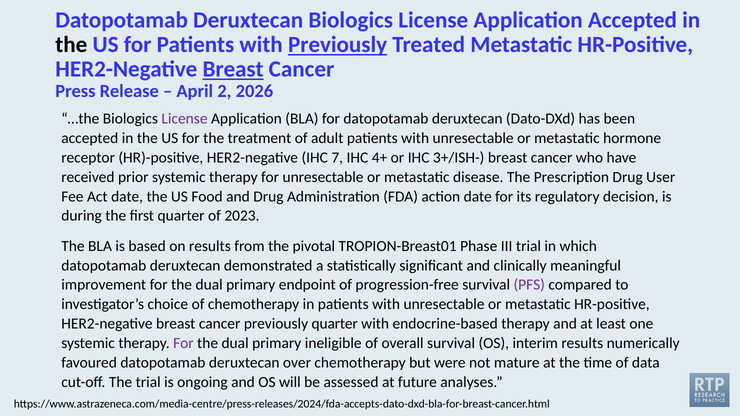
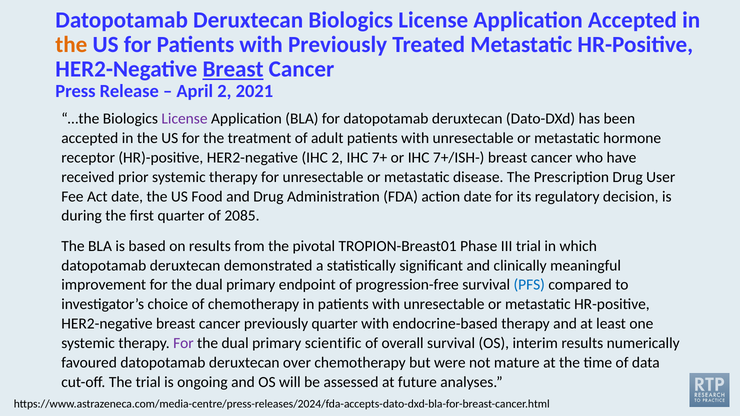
the colour: black -> orange (71, 45)
Previously underline: present -> none (338, 45)
2026: 2026 -> 2021 (254, 91)
IHC 7: 7 -> 2 (337, 158)
4+: 4+ -> 7+ (380, 158)
3+/ISH-: 3+/ISH- -> 7+/ISH- (459, 158)
2023: 2023 -> 2085 (242, 216)
PFS colour: purple -> blue (529, 285)
ineligible: ineligible -> scientific (333, 343)
